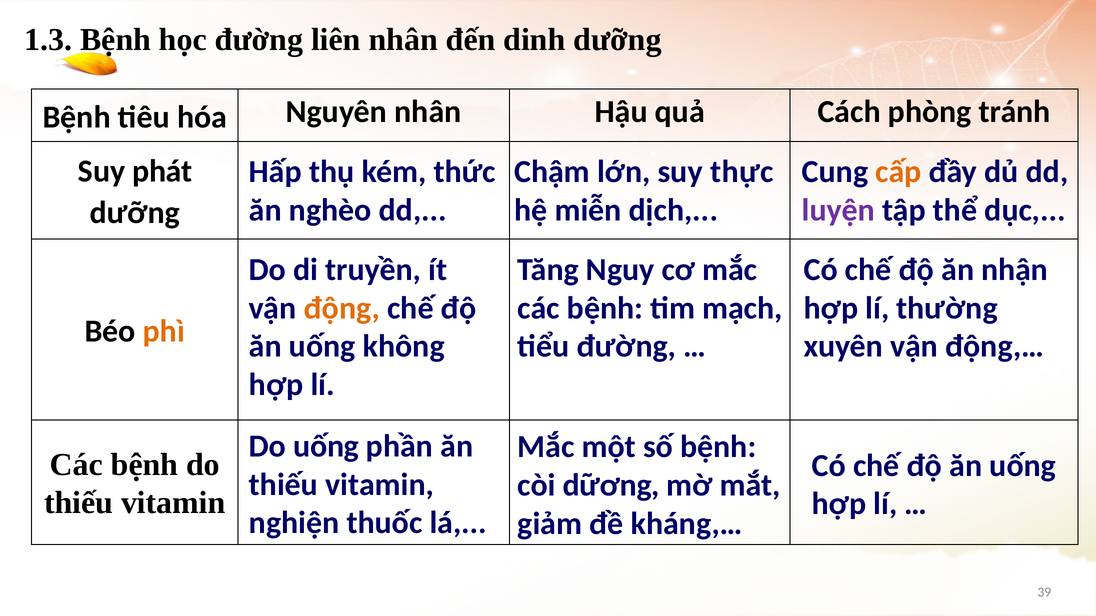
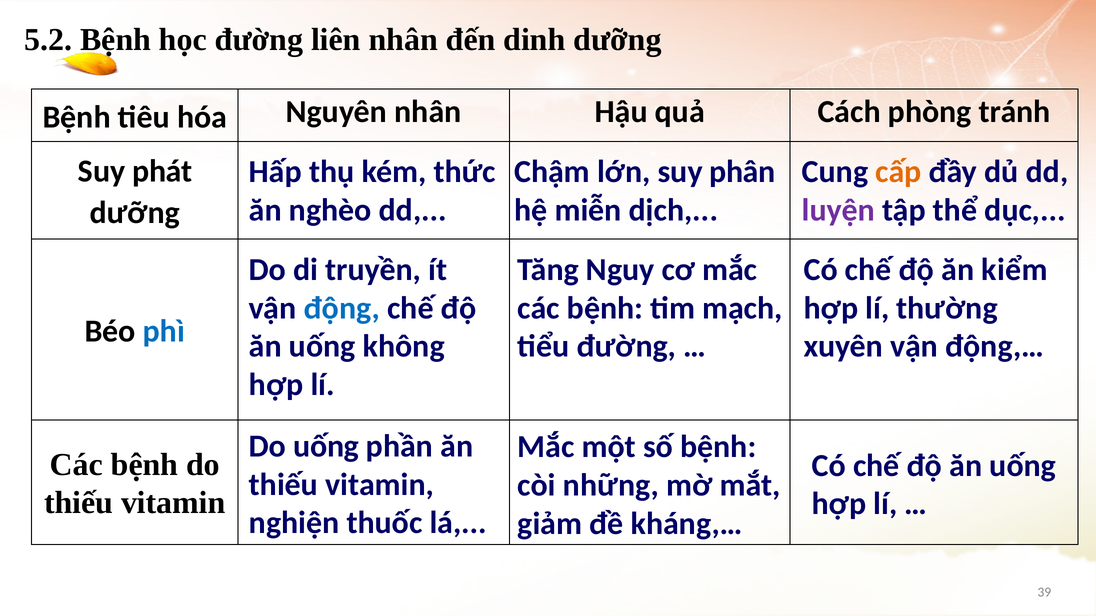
1.3: 1.3 -> 5.2 (48, 40)
thực: thực -> phân (742, 172)
nhận: nhận -> kiểm (1014, 270)
động colour: orange -> blue (342, 308)
phì colour: orange -> blue (164, 331)
dữơng: dữơng -> những (611, 486)
